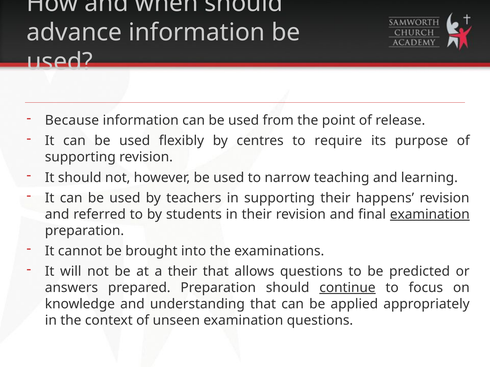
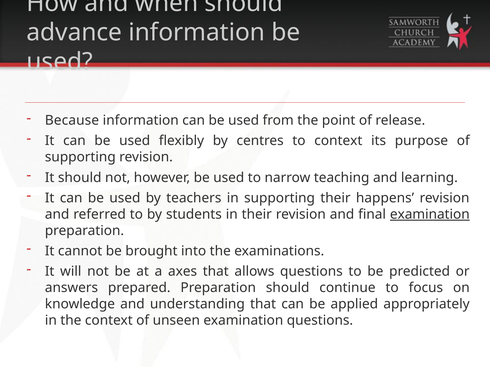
to require: require -> context (338, 141)
a their: their -> axes (183, 272)
continue underline: present -> none (347, 288)
